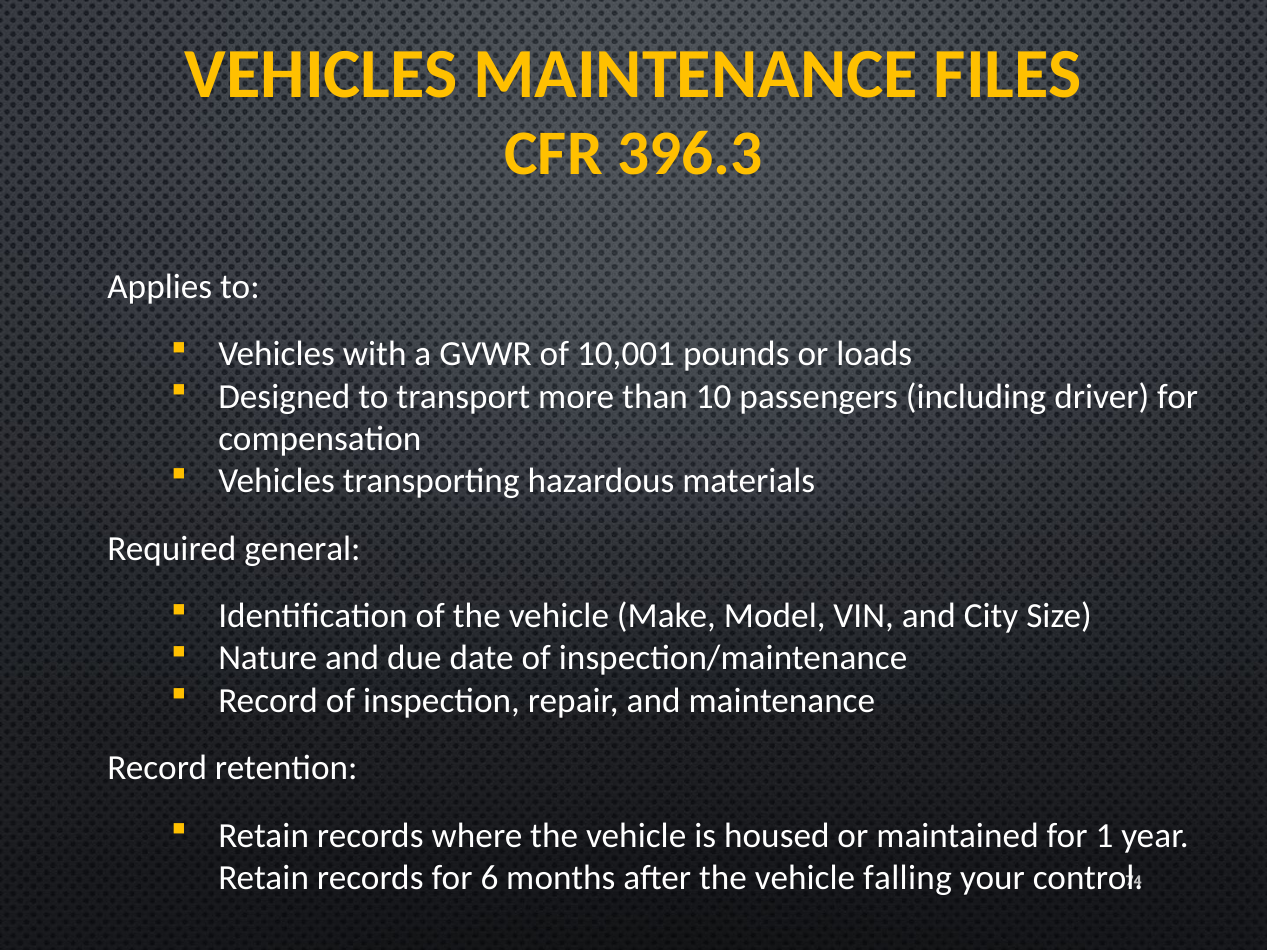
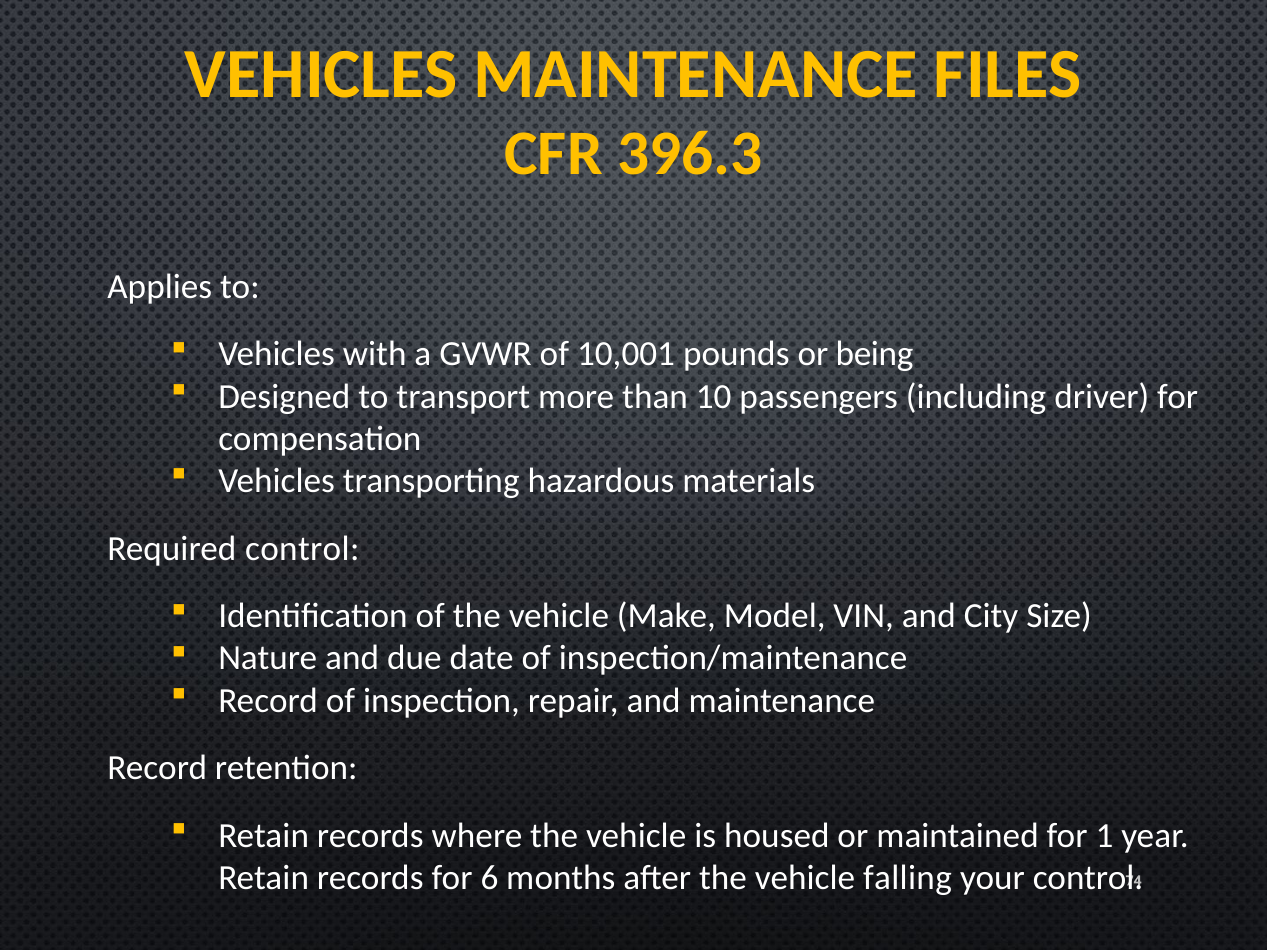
loads: loads -> being (874, 354)
Required general: general -> control (302, 549)
